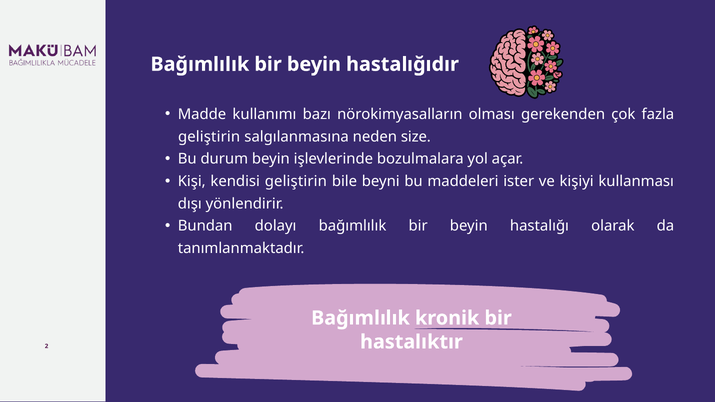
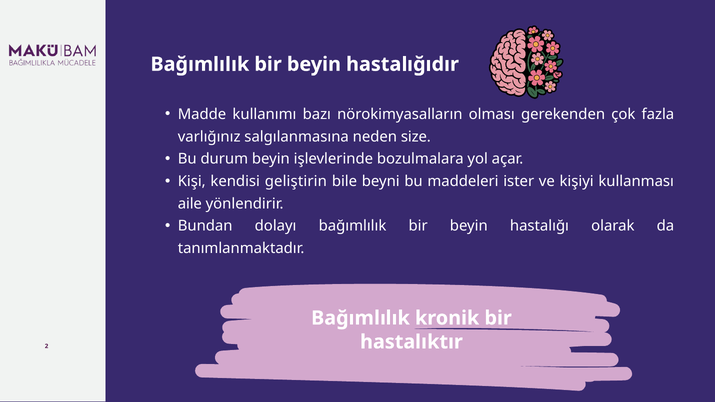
geliştirin: geliştirin -> varlığınız (209, 137)
dışı: dışı -> aile (190, 204)
